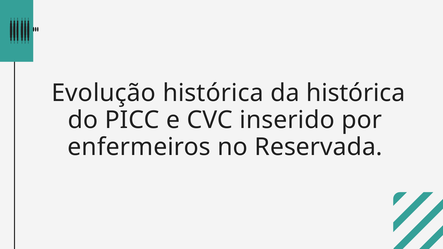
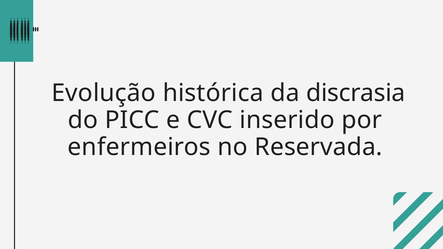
da histórica: histórica -> discrasia (356, 93)
